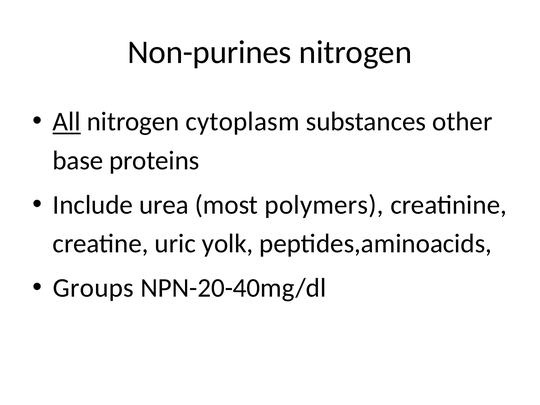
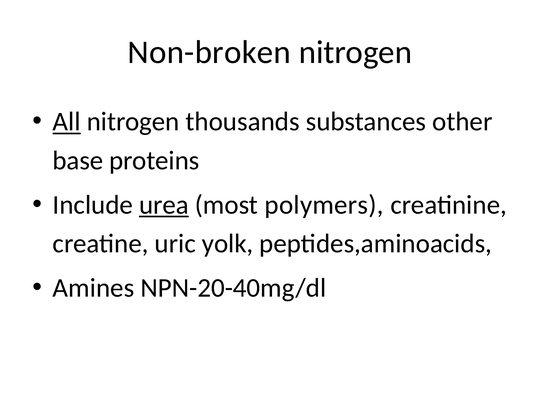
Non-purines: Non-purines -> Non-broken (209, 52)
cytoplasm: cytoplasm -> thousands (243, 122)
urea underline: none -> present (164, 205)
Groups: Groups -> Amines (93, 288)
